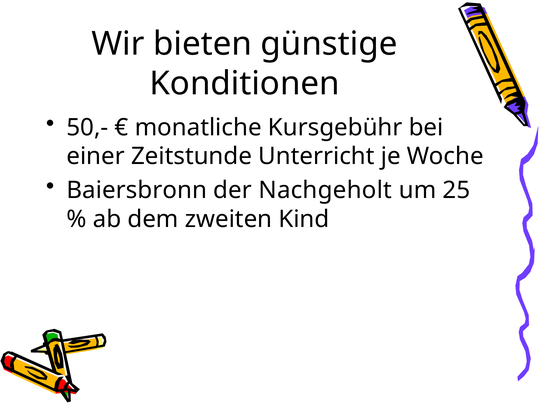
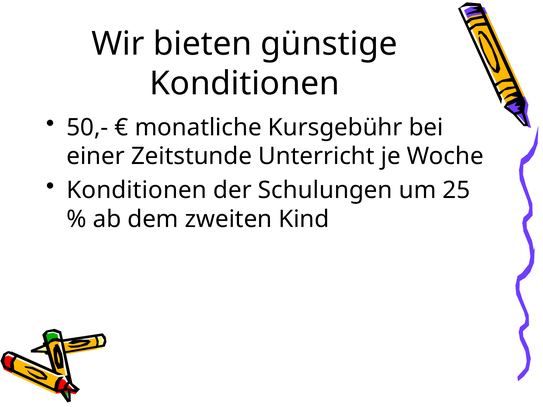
Baiersbronn: Baiersbronn -> Konditionen (137, 190)
Nachgeholt: Nachgeholt -> Schulungen (325, 190)
